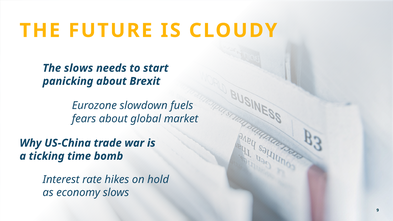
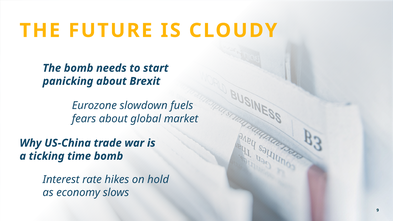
The slows: slows -> bomb (79, 68)
